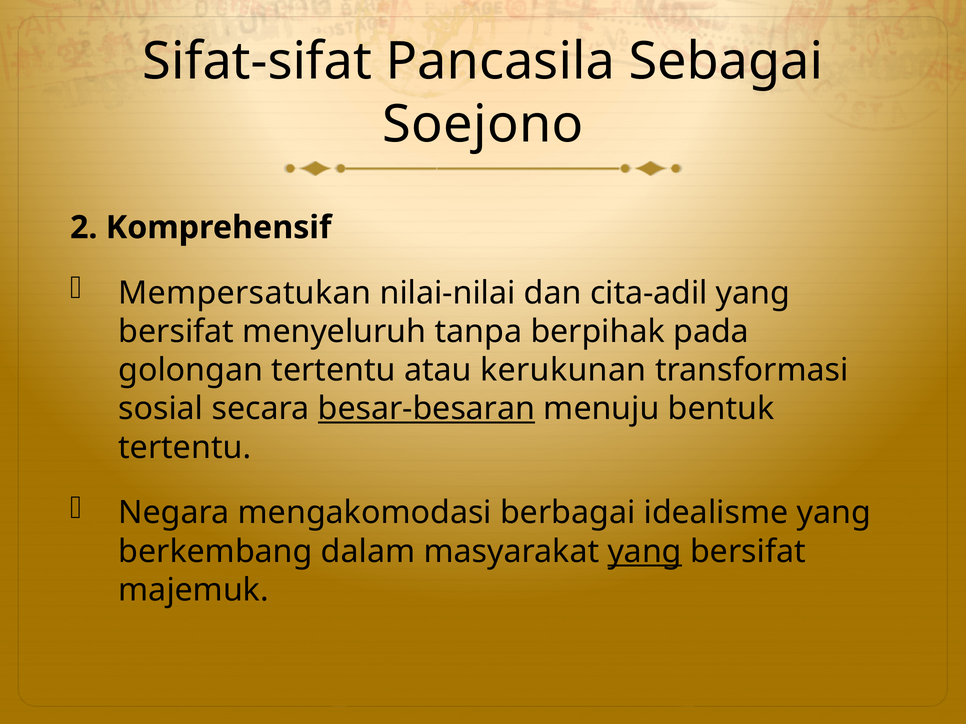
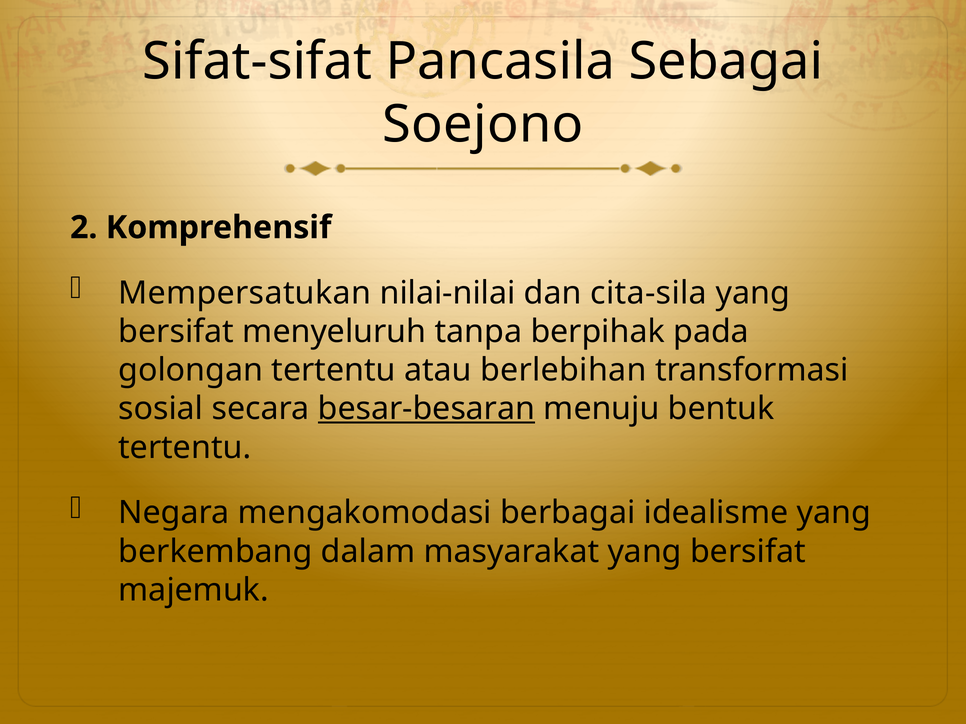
cita-adil: cita-adil -> cita-sila (649, 293)
kerukunan: kerukunan -> berlebihan (563, 370)
yang underline: present -> none (645, 552)
